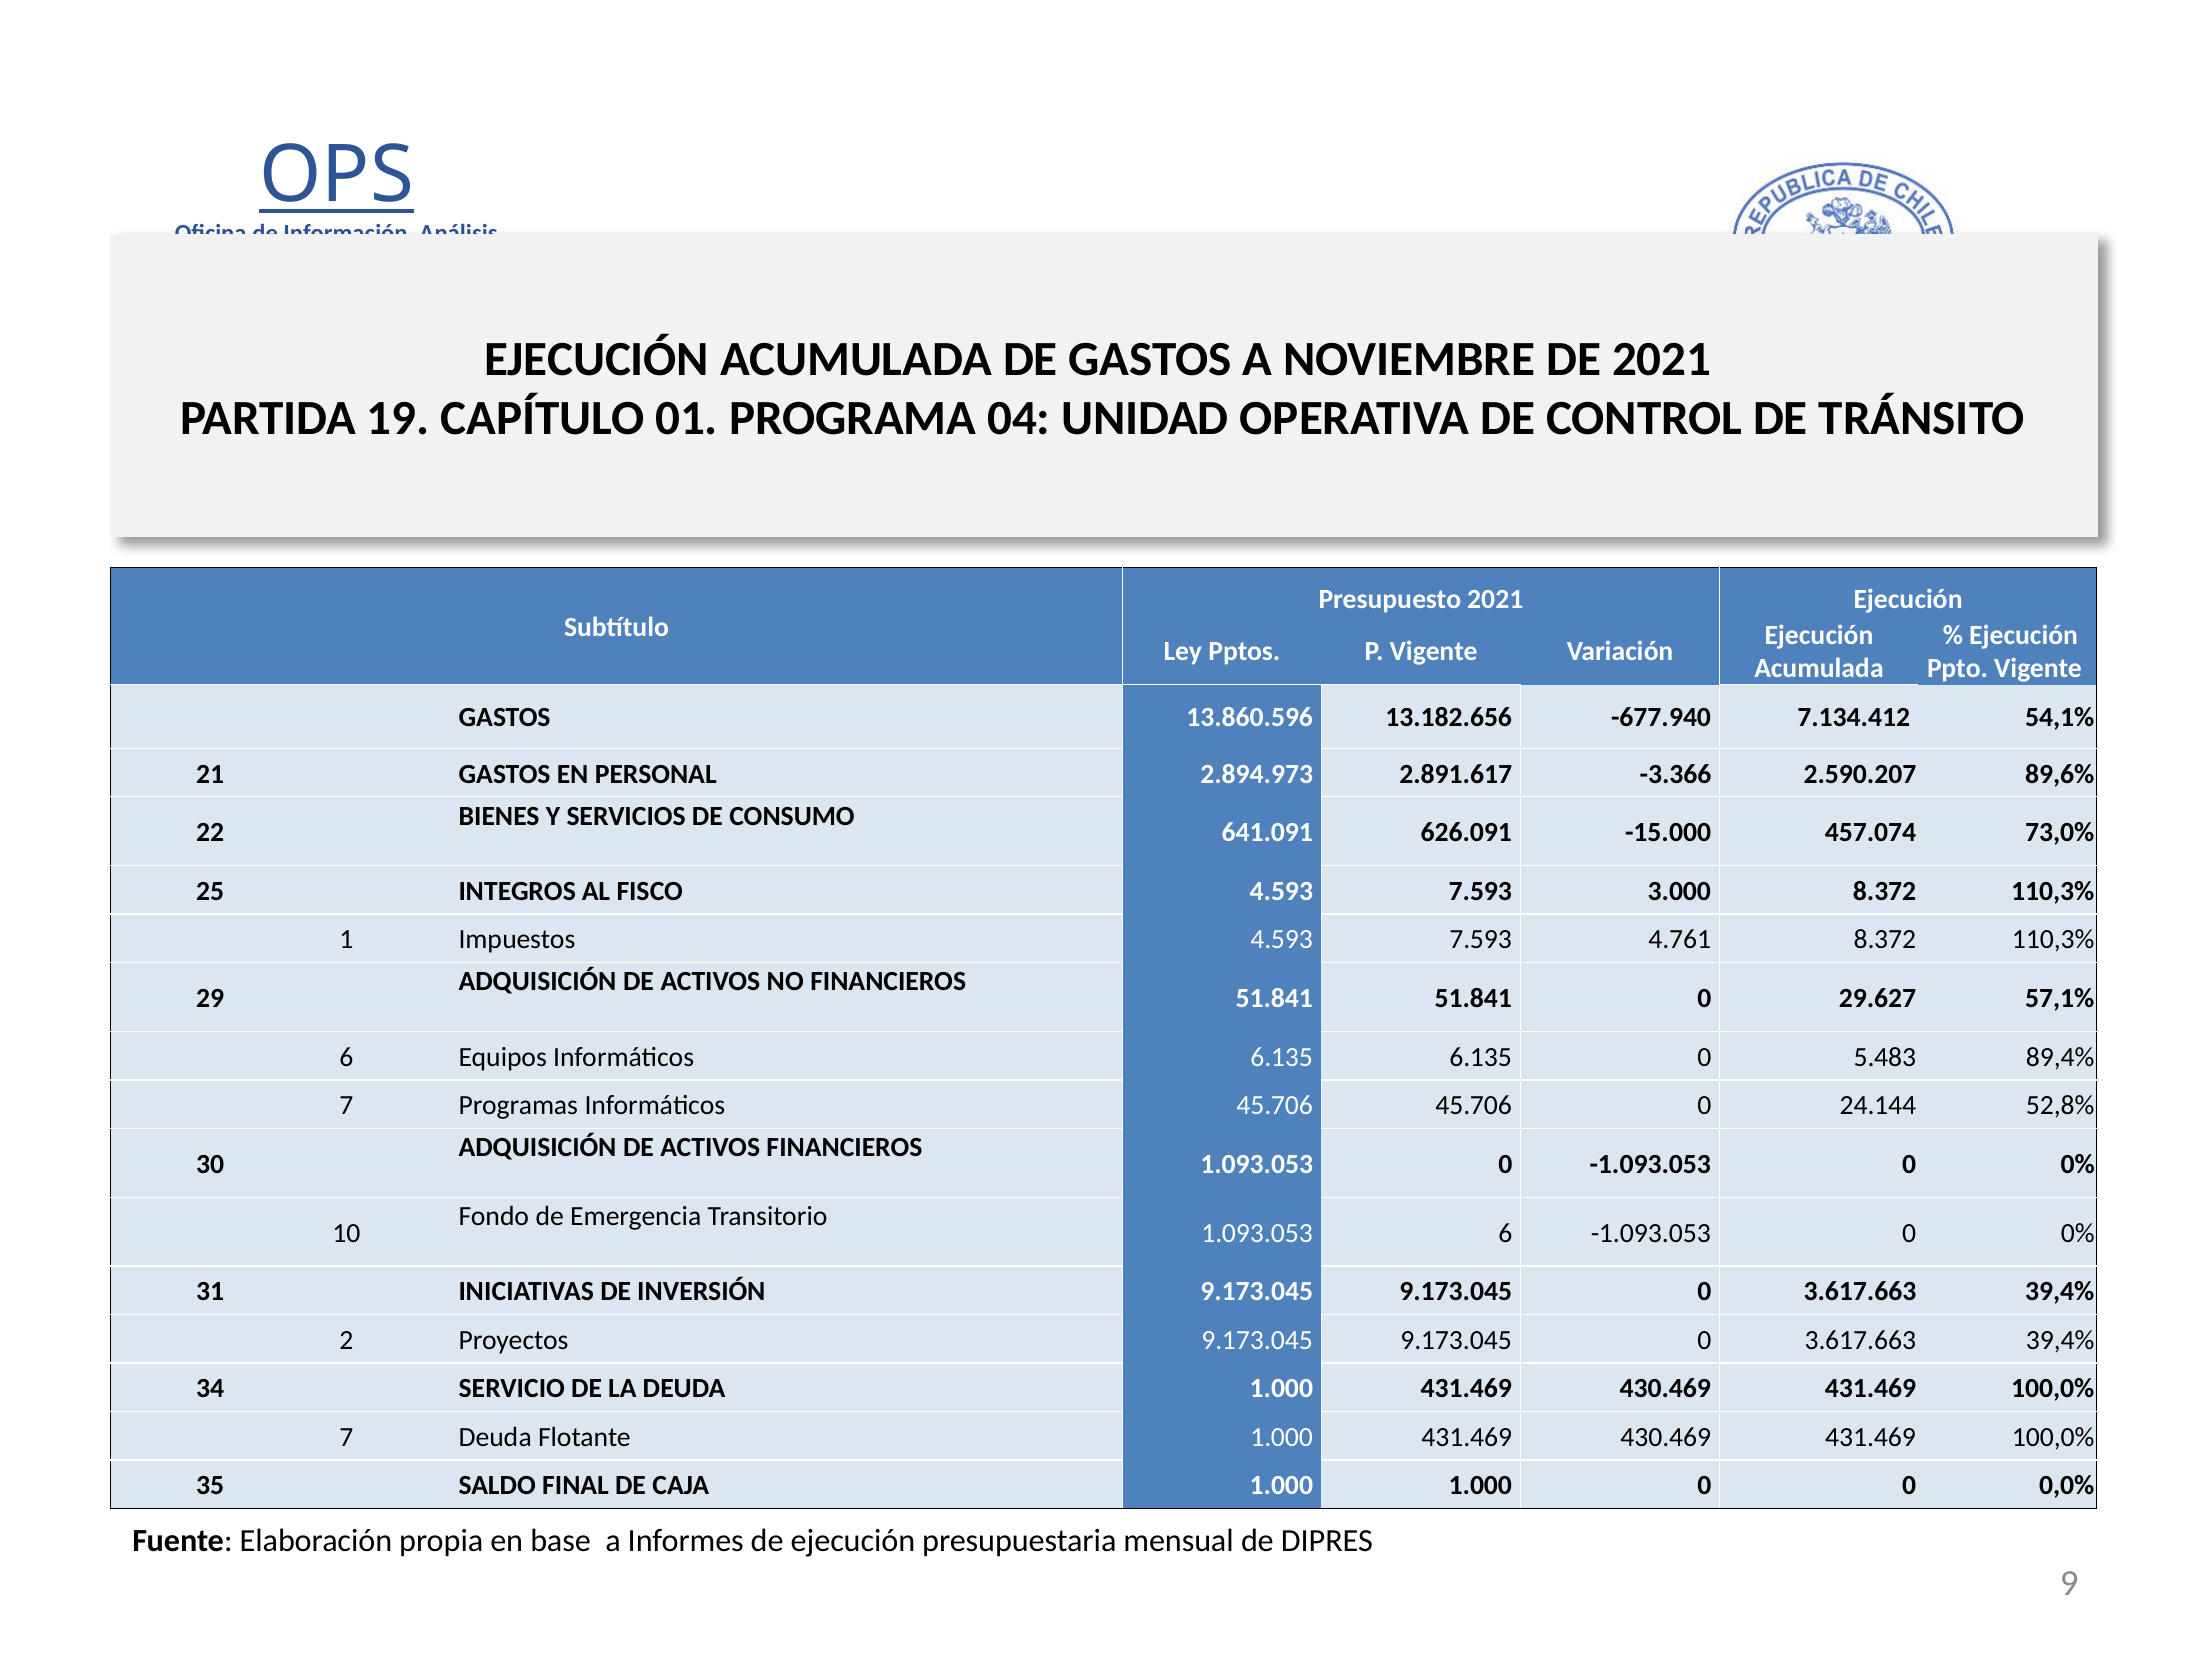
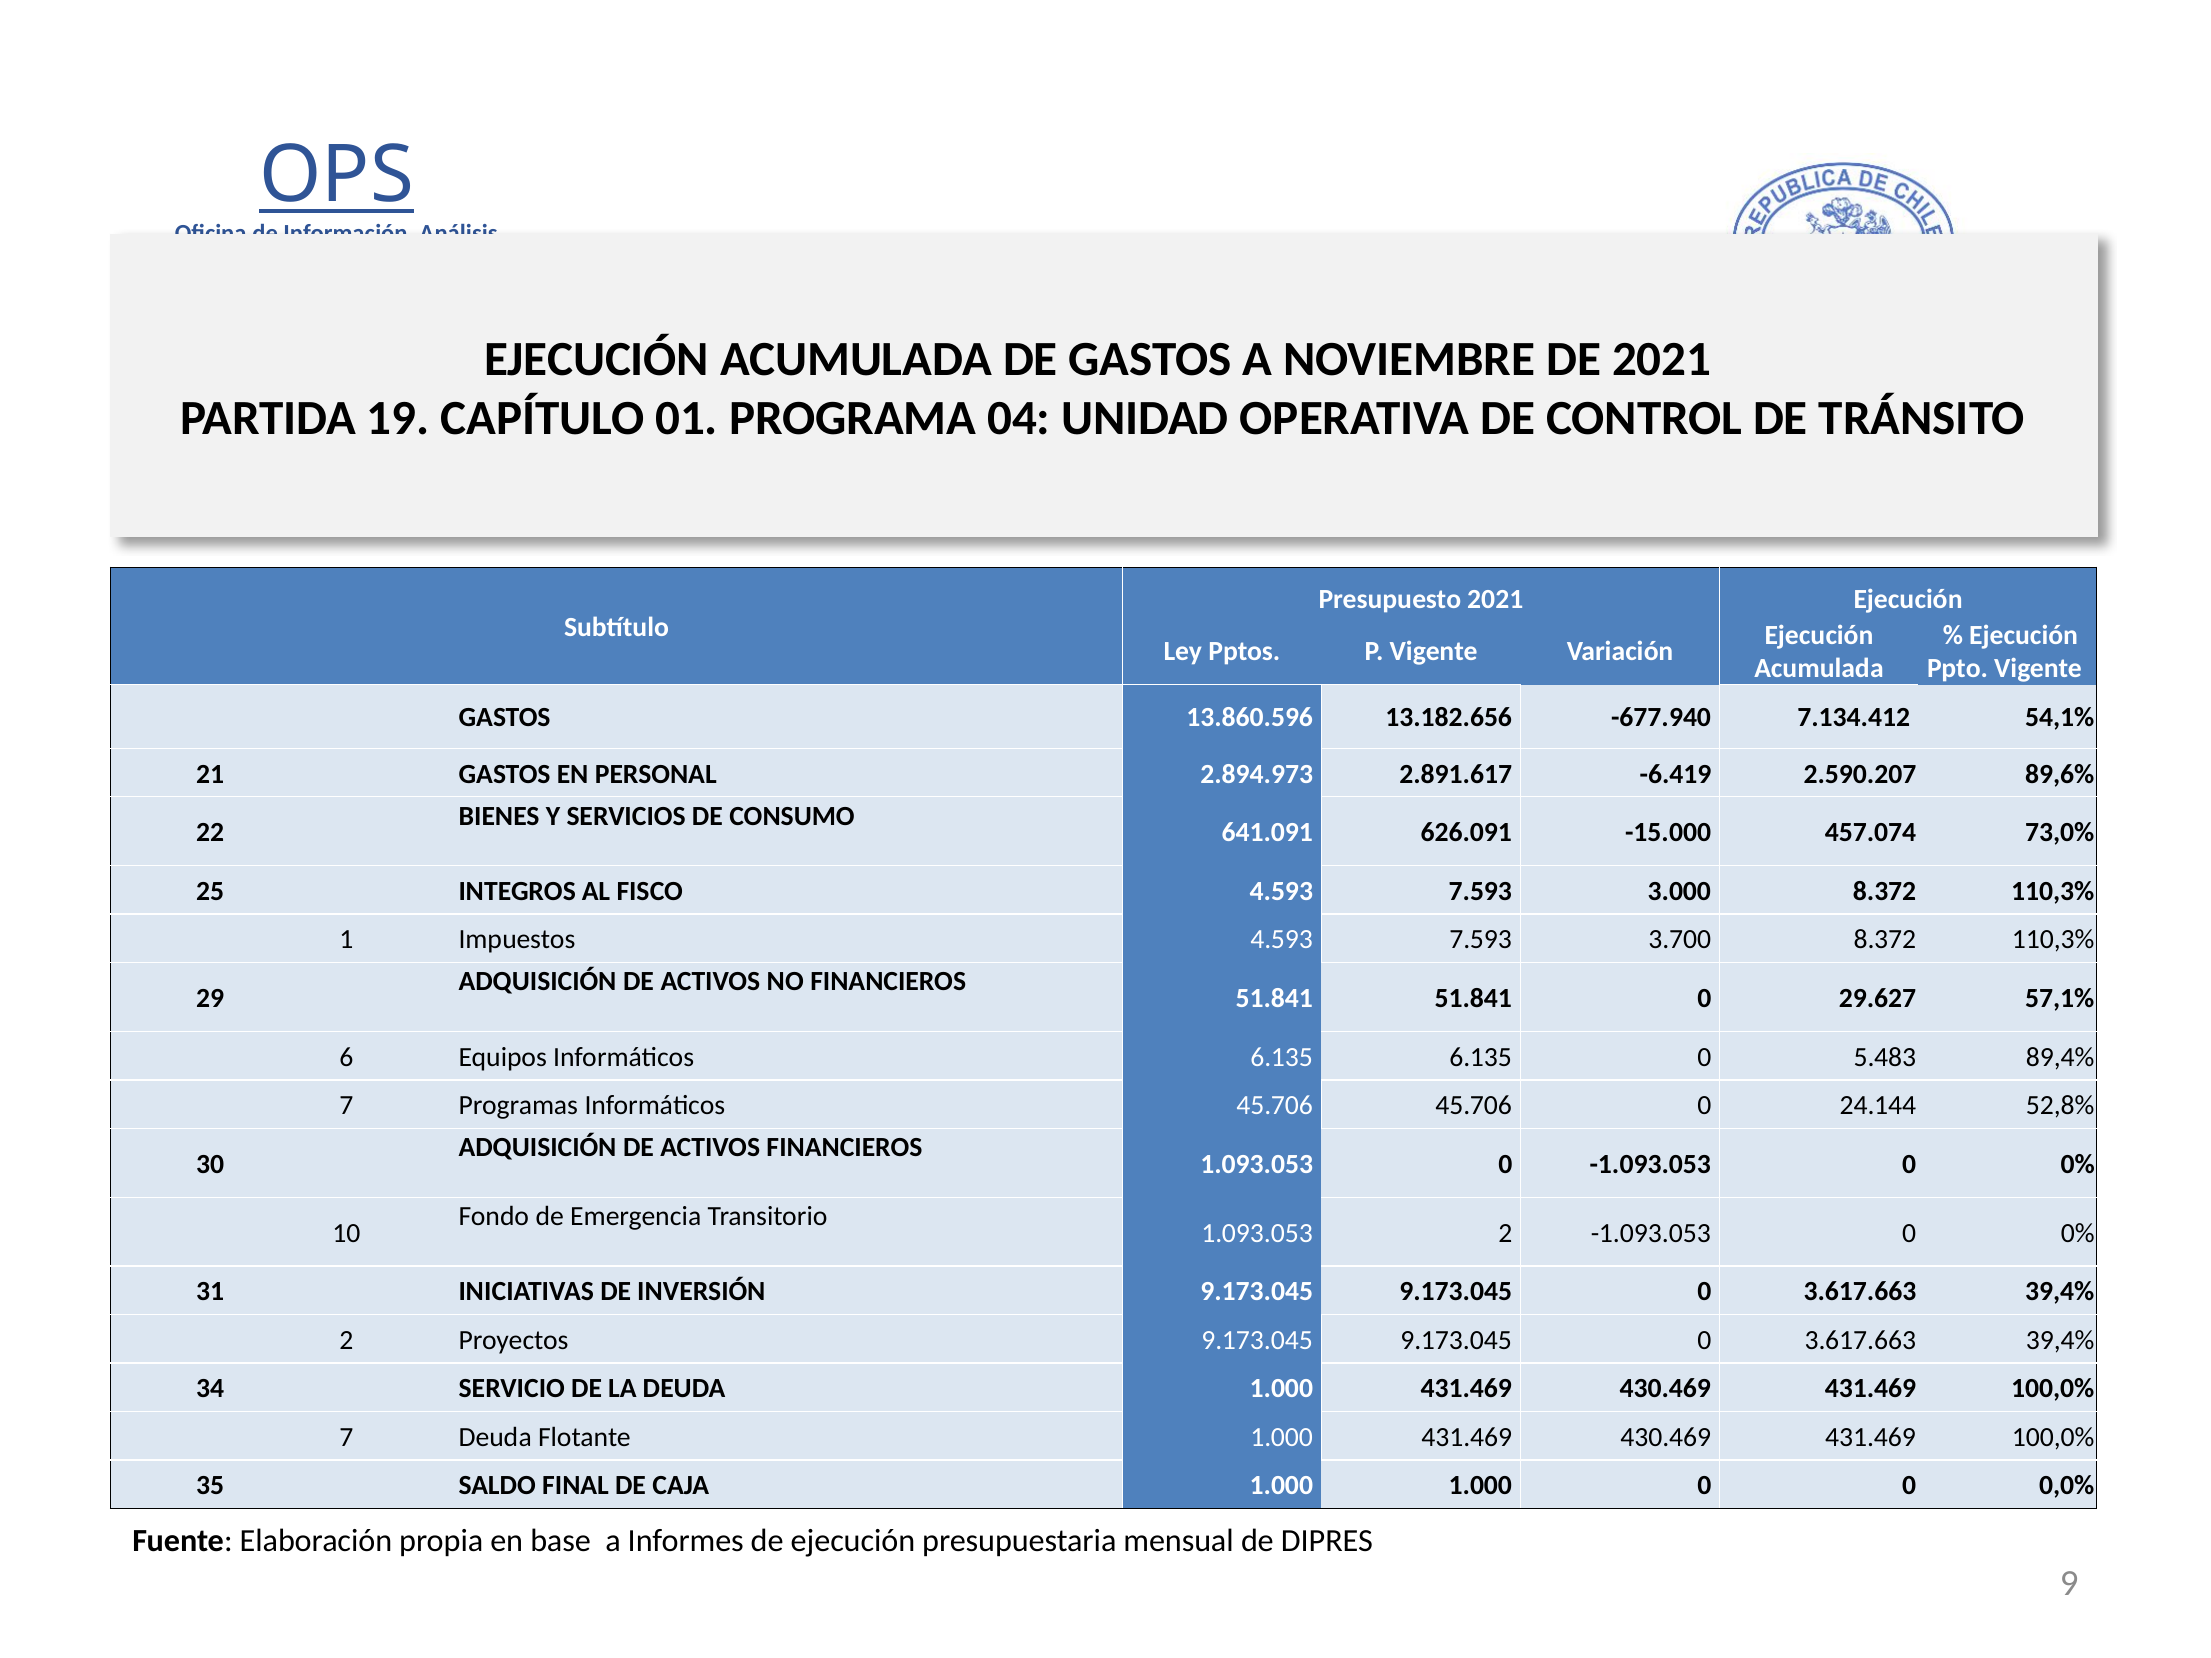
-3.366: -3.366 -> -6.419 (1675, 774)
4.761: 4.761 -> 3.700 (1680, 940)
1.093.053 6: 6 -> 2 (1505, 1233)
